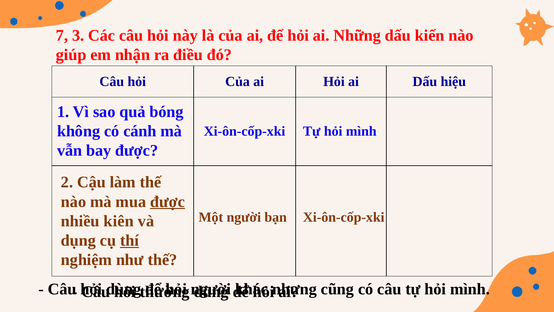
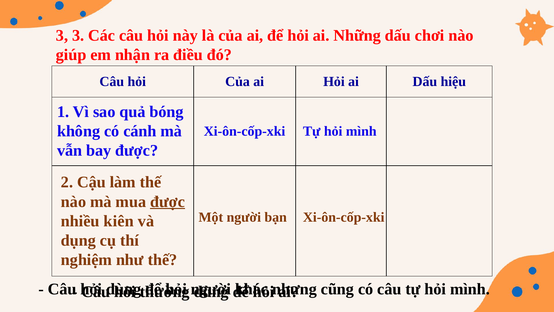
7: 7 -> 3 (62, 35)
kiến: kiến -> chơi (430, 35)
thí underline: present -> none (129, 240)
